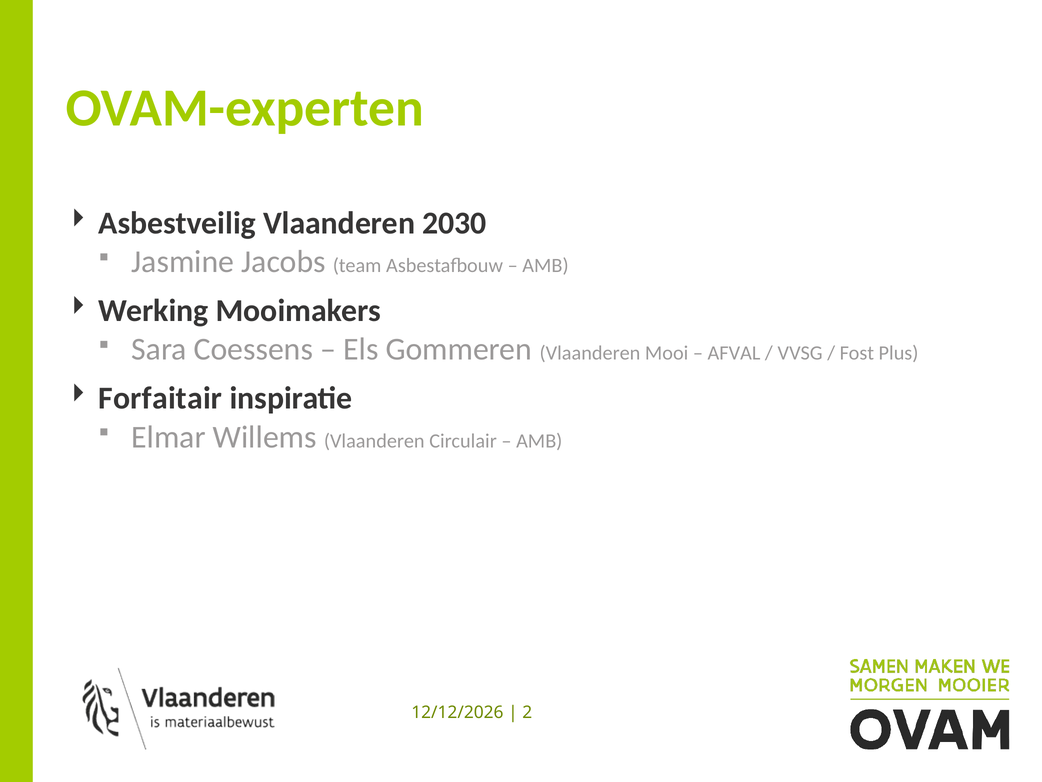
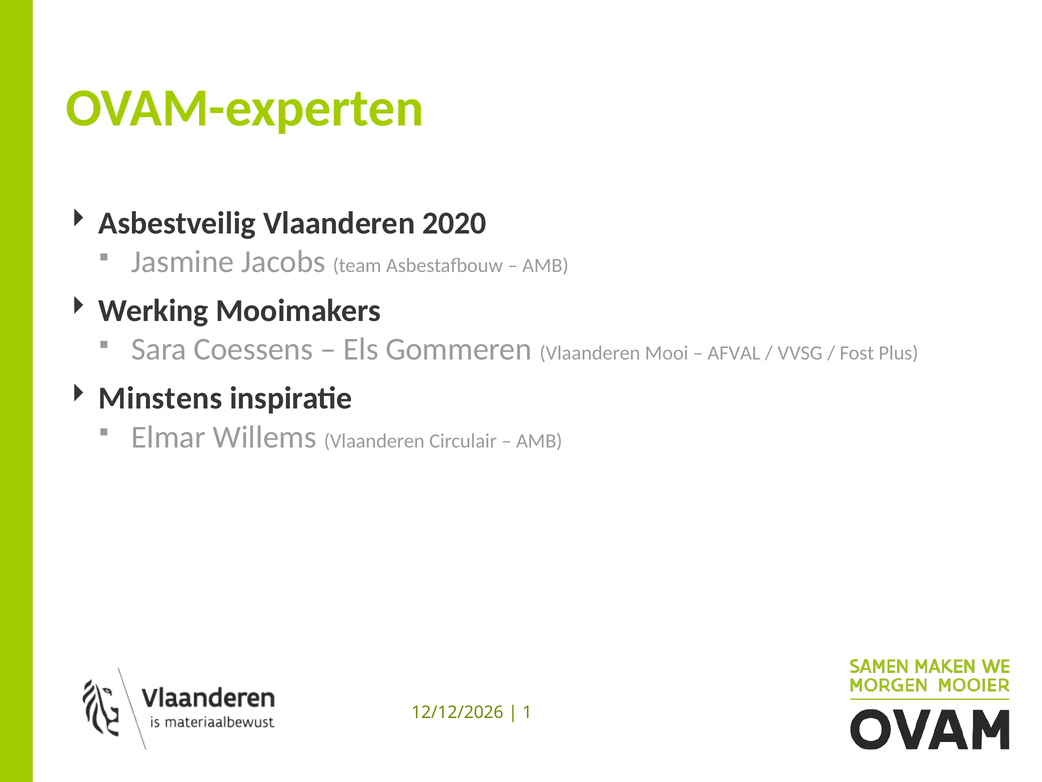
2030: 2030 -> 2020 (454, 223)
Forfaitair: Forfaitair -> Minstens (160, 398)
2: 2 -> 1 (527, 712)
